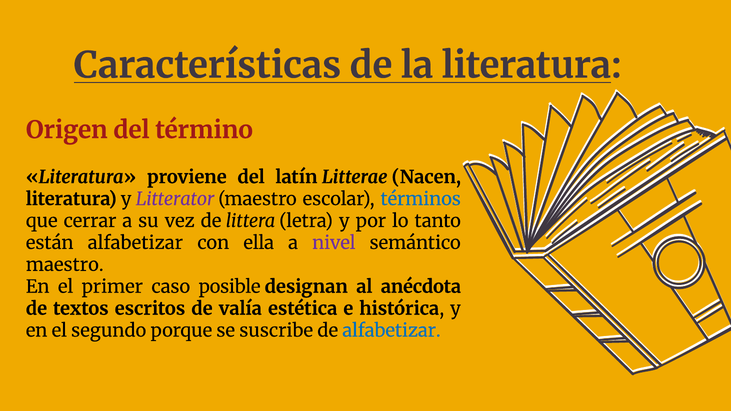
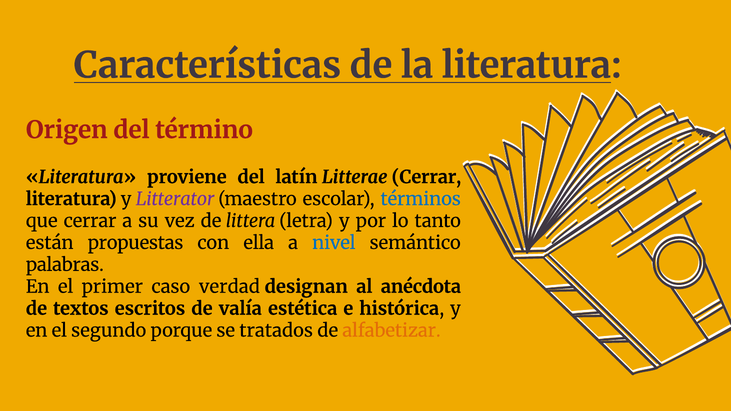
Litterae Nacen: Nacen -> Cerrar (426, 177)
están alfabetizar: alfabetizar -> propuestas (136, 243)
nivel colour: purple -> blue (334, 243)
maestro: maestro -> palabras (65, 265)
posible: posible -> verdad (229, 287)
suscribe: suscribe -> tratados (276, 331)
alfabetizar colour: blue -> orange (391, 331)
